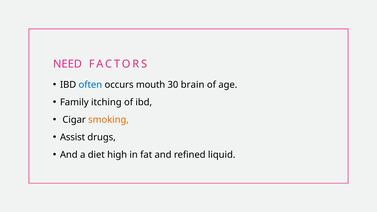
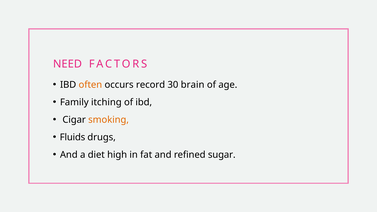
often colour: blue -> orange (90, 85)
mouth: mouth -> record (151, 85)
Assist: Assist -> Fluids (73, 137)
liquid: liquid -> sugar (222, 155)
